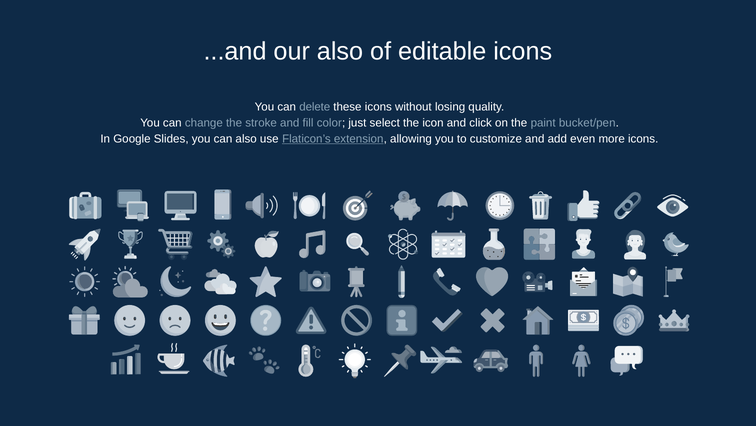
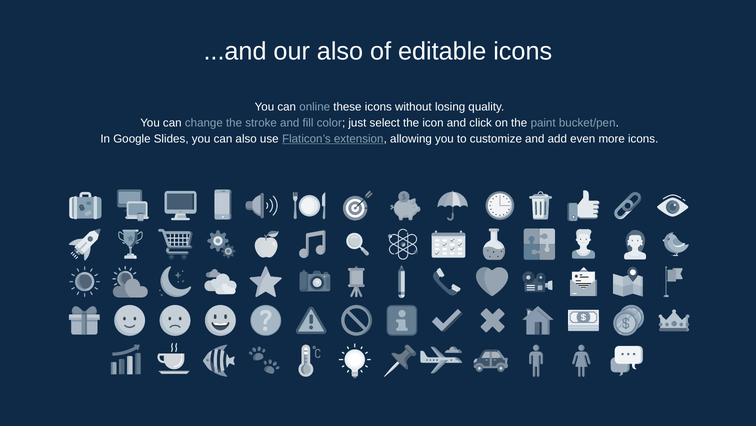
delete: delete -> online (315, 107)
